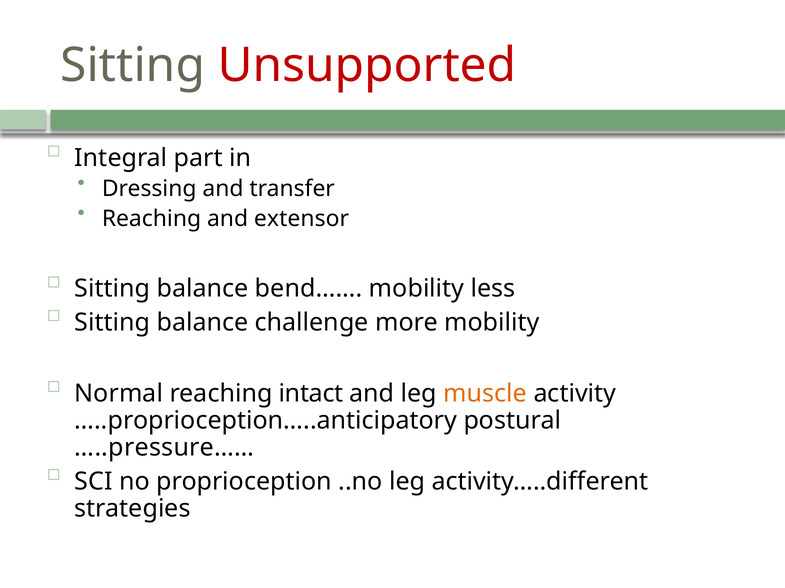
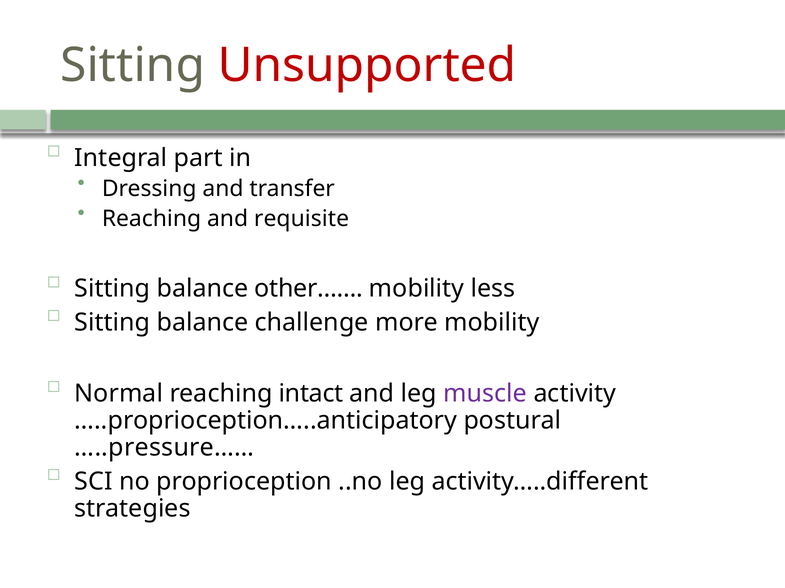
extensor: extensor -> requisite (302, 219)
bend……: bend…… -> other…… (309, 289)
muscle colour: orange -> purple (485, 394)
